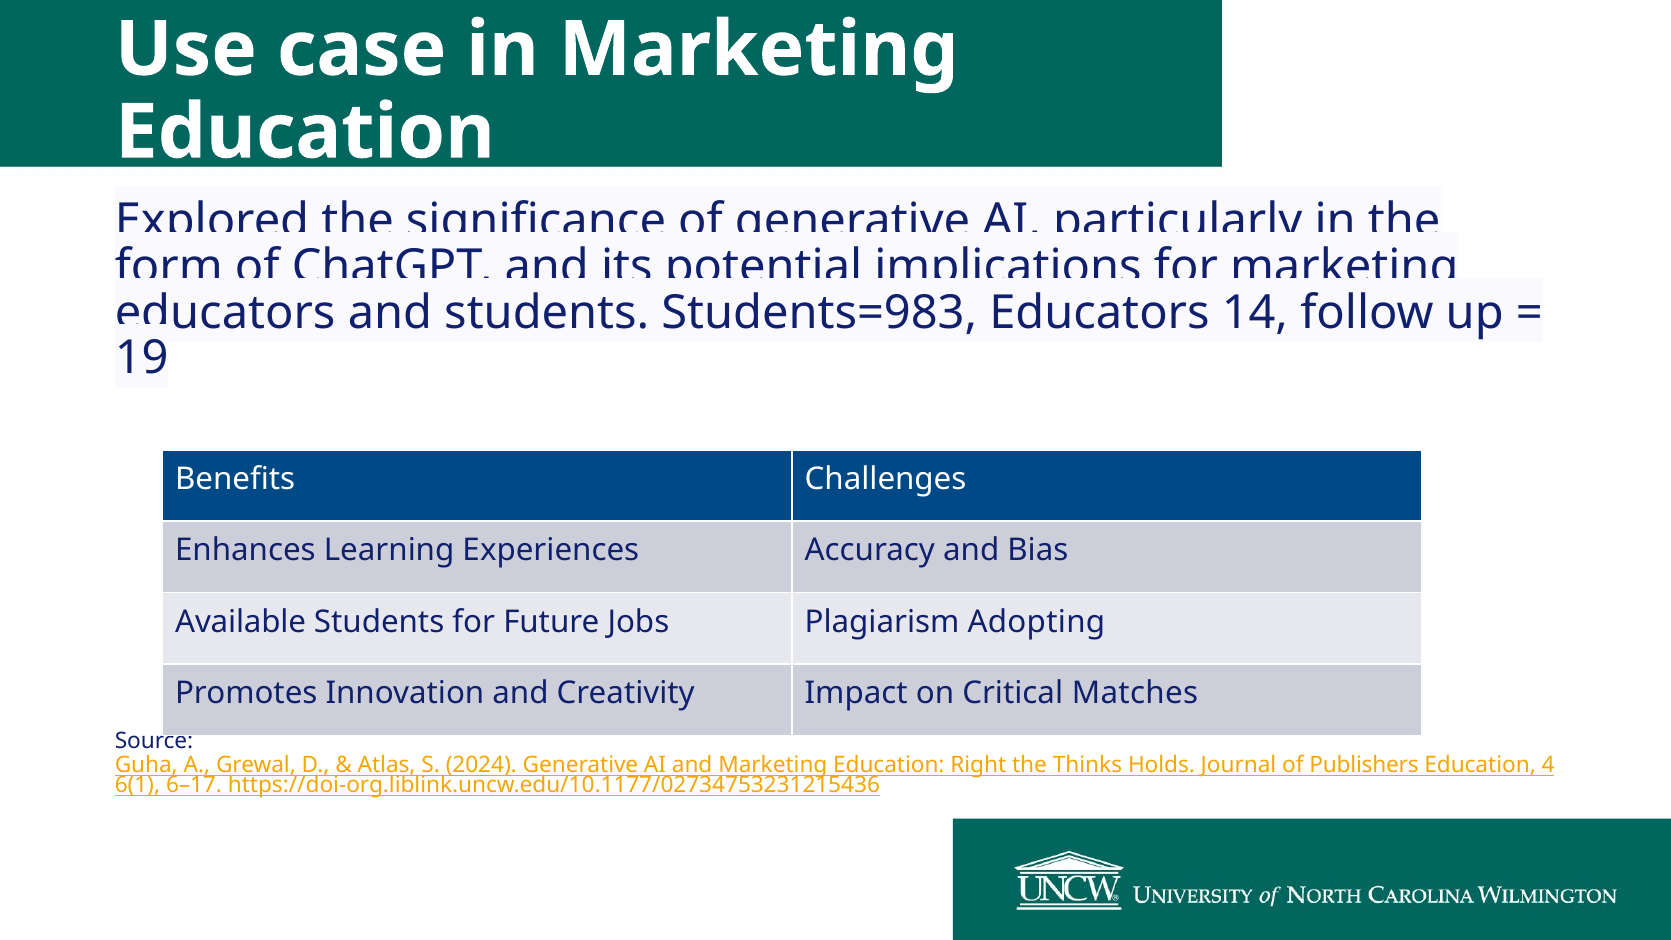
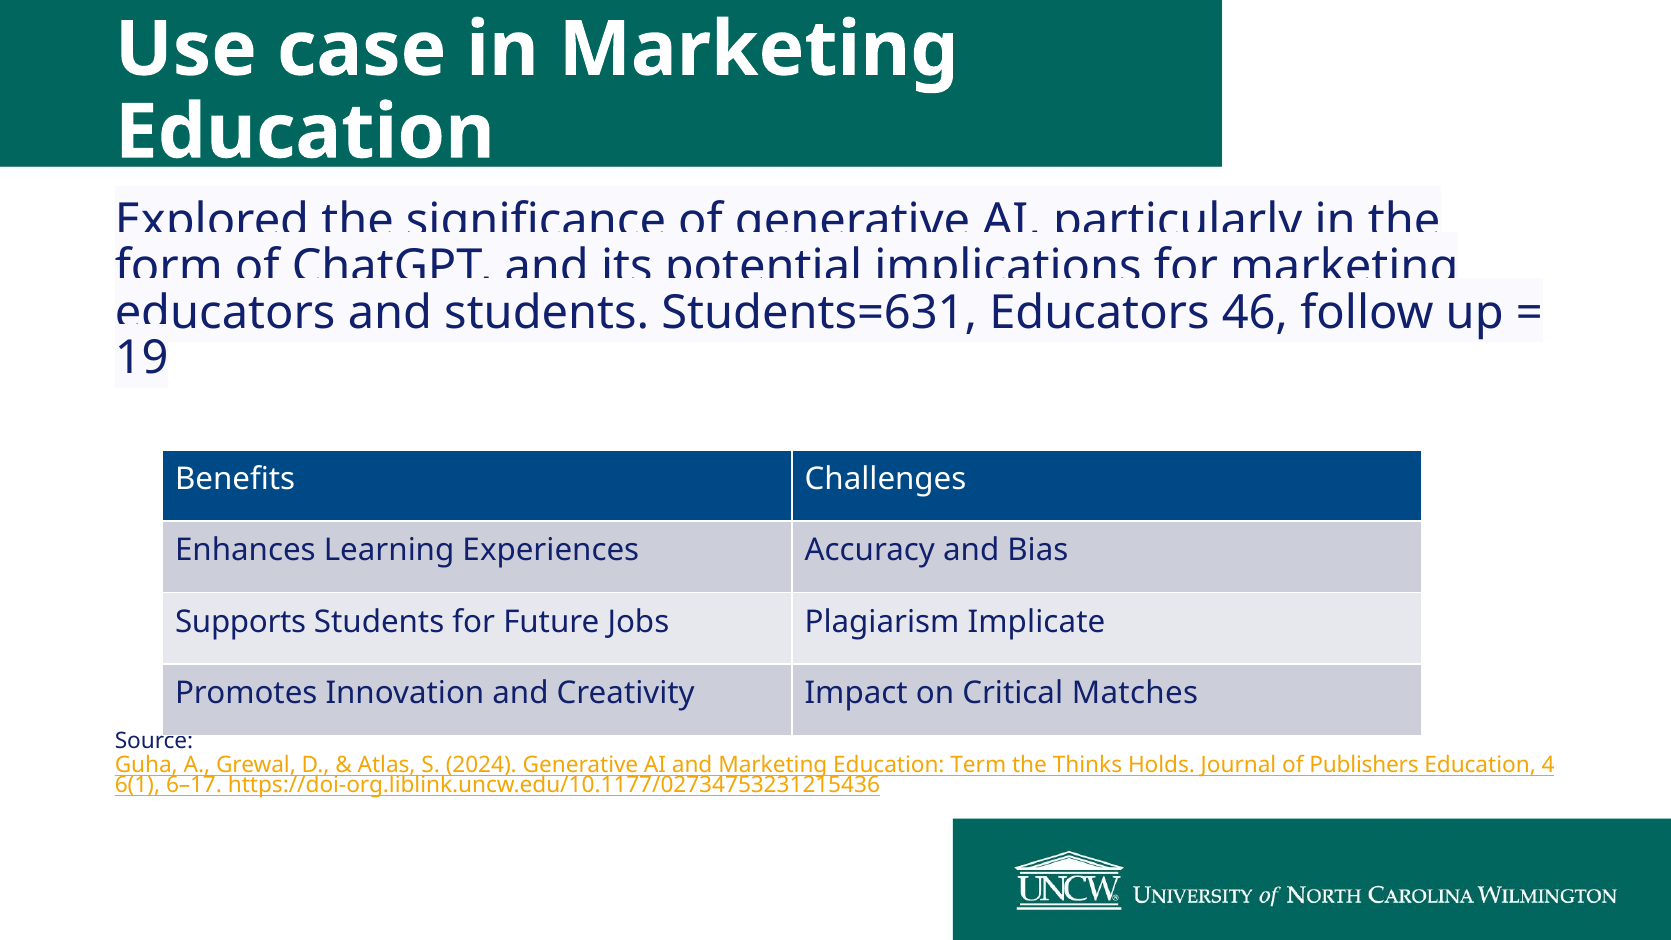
Students=983: Students=983 -> Students=631 (819, 313)
14: 14 -> 46 (1255, 313)
Available: Available -> Supports (241, 622)
Adopting: Adopting -> Implicate (1037, 622)
Right: Right -> Term (978, 765)
